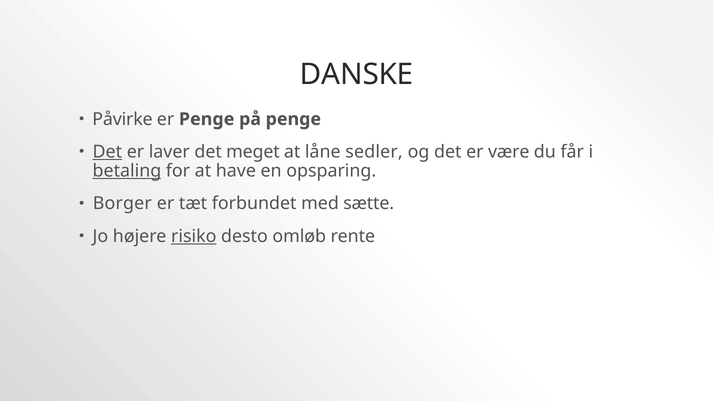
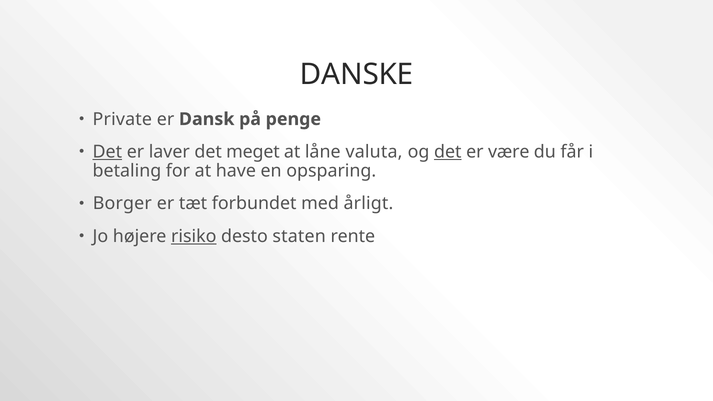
Påvirke: Påvirke -> Private (122, 119)
er Penge: Penge -> Dansk (207, 119)
sedler: sedler -> valuta (374, 152)
det underline: none -> present (448, 152)
betaling underline: present -> none (127, 171)
sætte: sætte -> årligt (368, 204)
omløb: omløb -> staten (299, 236)
